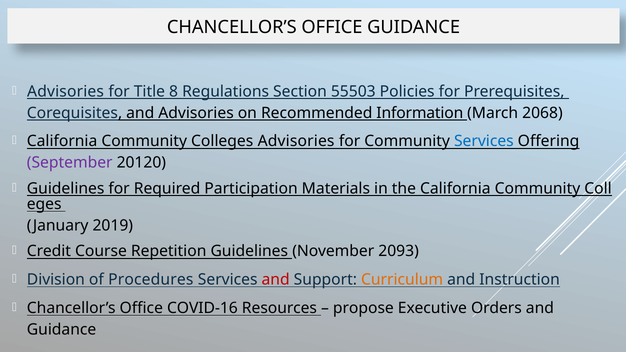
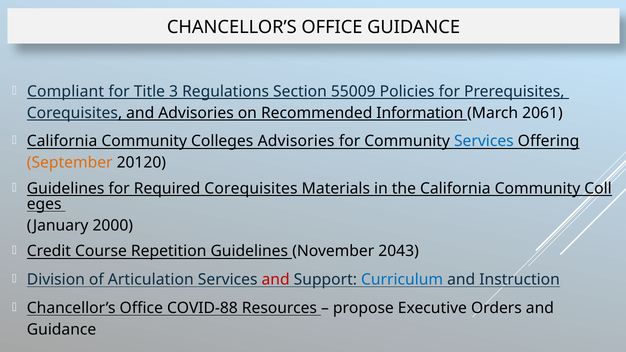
Advisories: Advisories -> Compliant (66, 92)
8: 8 -> 3 (174, 92)
55503: 55503 -> 55009 (353, 92)
2068: 2068 -> 2061 (542, 113)
September colour: purple -> orange (70, 163)
Required Participation: Participation -> Corequisites (251, 189)
2019: 2019 -> 2000 (113, 226)
2093: 2093 -> 2043 (399, 251)
Procedures: Procedures -> Articulation (151, 280)
Curriculum colour: orange -> blue (402, 280)
COVID-16: COVID-16 -> COVID-88 (202, 308)
